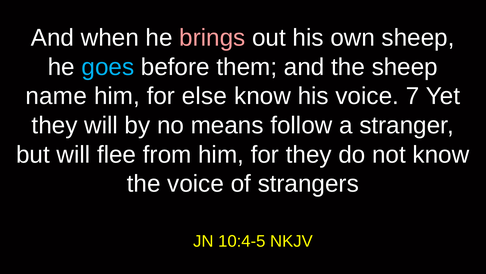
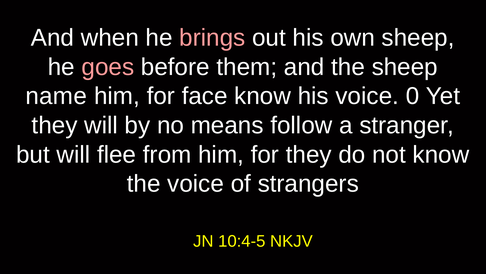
goes colour: light blue -> pink (108, 67)
else: else -> face (205, 96)
7: 7 -> 0 (412, 96)
